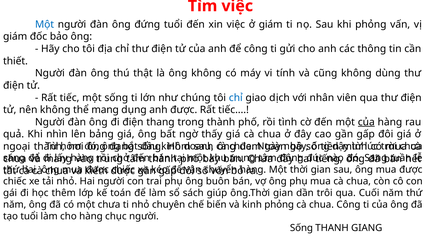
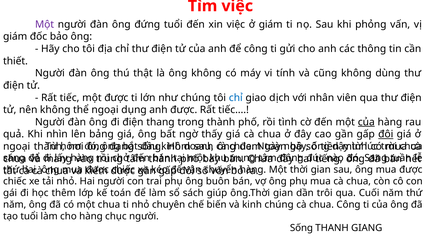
Một colour: blue -> purple (45, 24)
một sống: sống -> được (116, 98)
thể mang: mang -> ngoại (105, 110)
đôi underline: none -> present (386, 134)
một chưa: chưa -> chua (109, 205)
kinh phỏng: phỏng -> chúng (279, 205)
